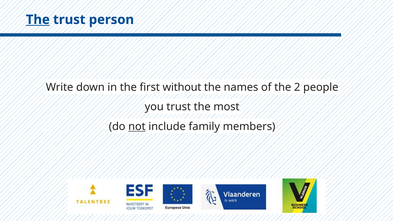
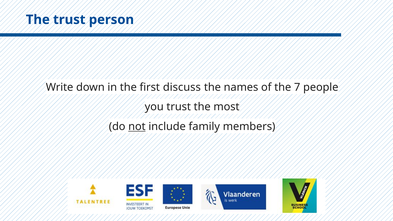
The underline: present -> none (38, 20)
without: without -> discuss (182, 87)
2: 2 -> 7 (297, 87)
